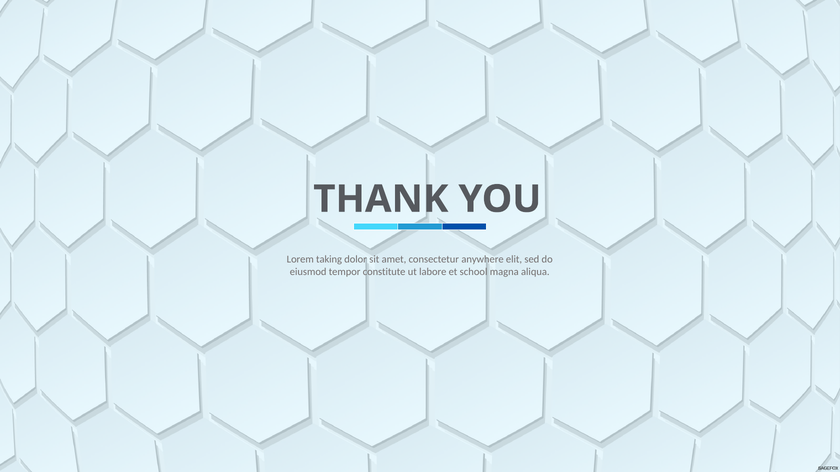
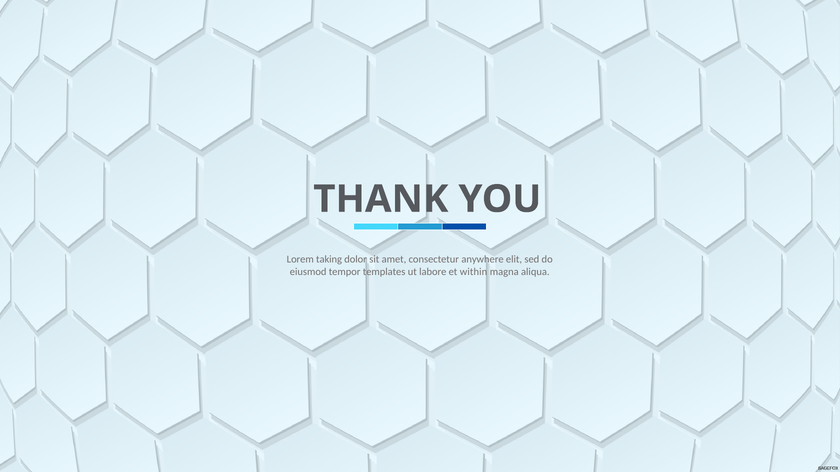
constitute: constitute -> templates (384, 272)
school: school -> within (474, 272)
